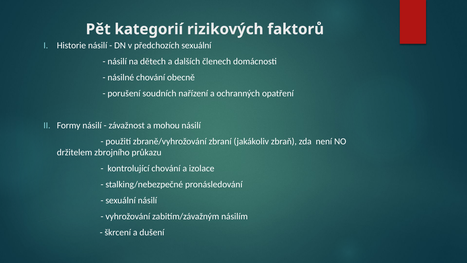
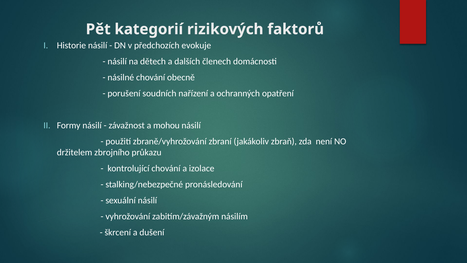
předchozích sexuální: sexuální -> evokuje (196, 45)
